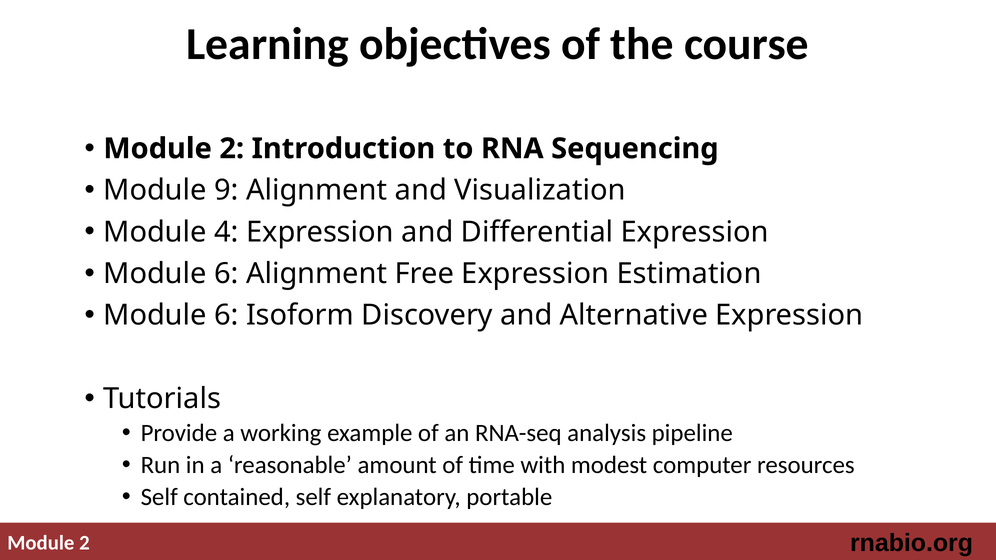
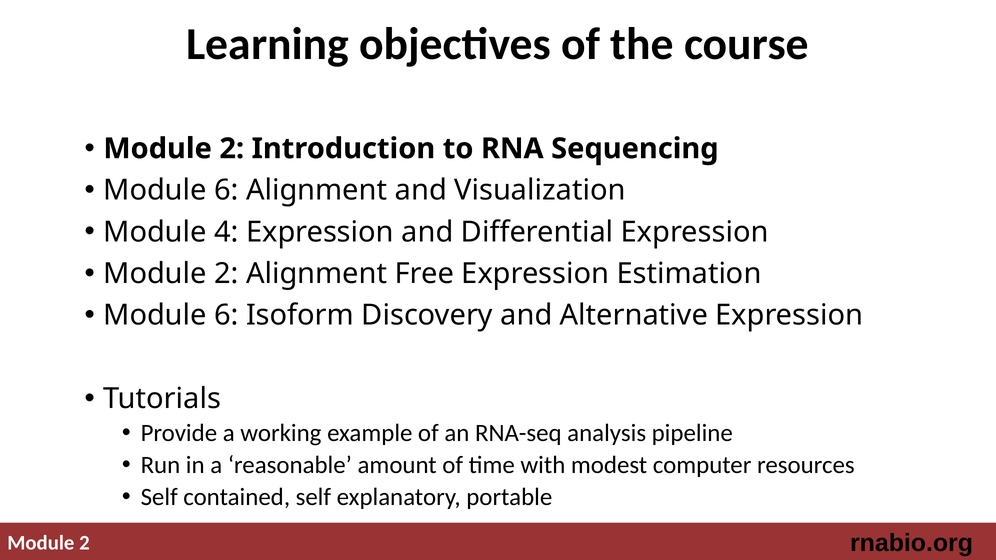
9: 9 -> 6 (226, 190)
6: 6 -> 2 (226, 274)
